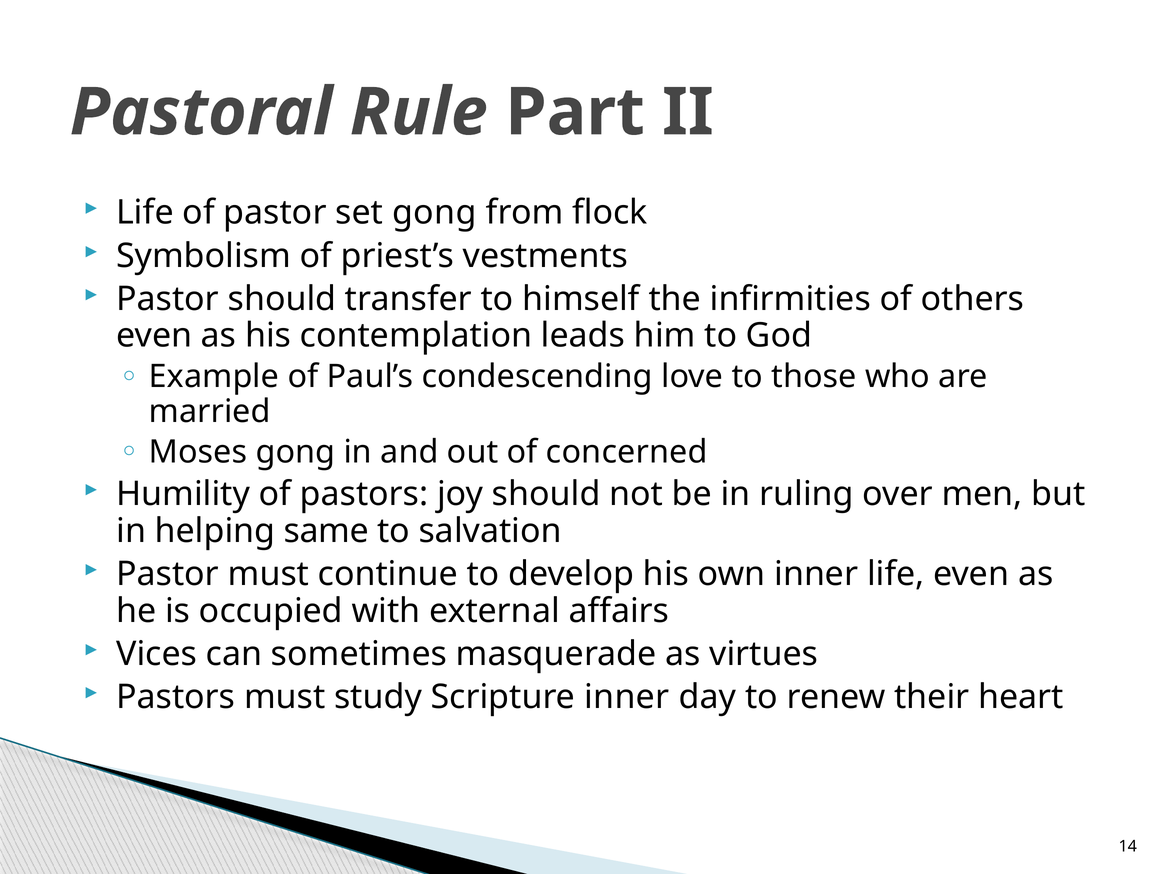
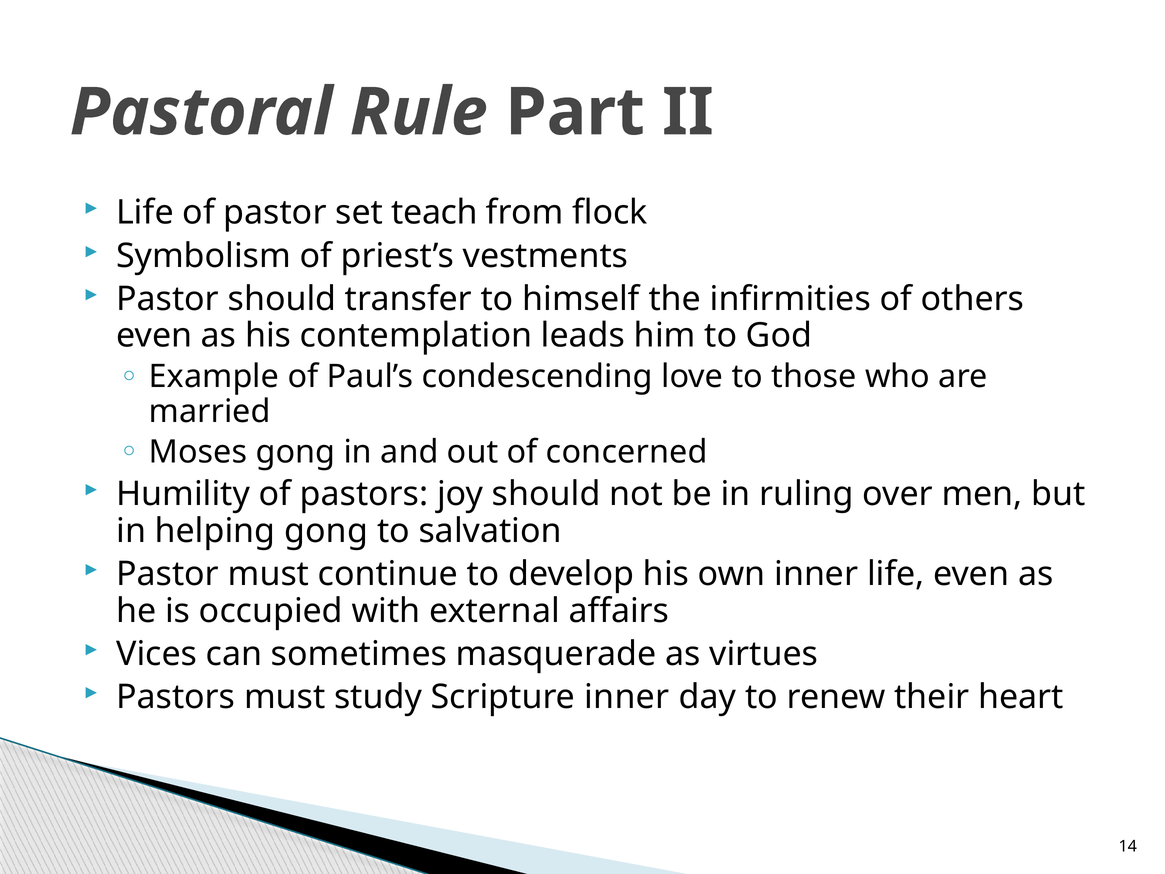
set gong: gong -> teach (435, 213)
helping same: same -> gong (326, 531)
